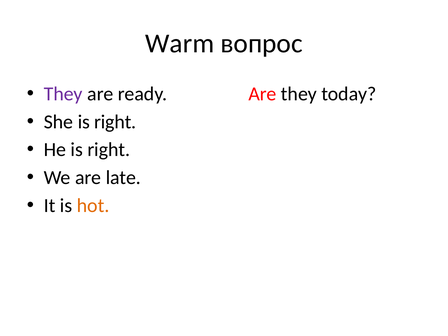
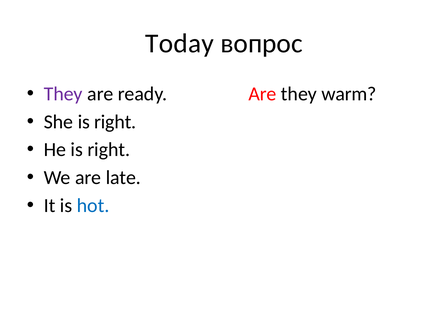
Warm: Warm -> Today (180, 43)
today: today -> warm (349, 94)
hot colour: orange -> blue (93, 206)
